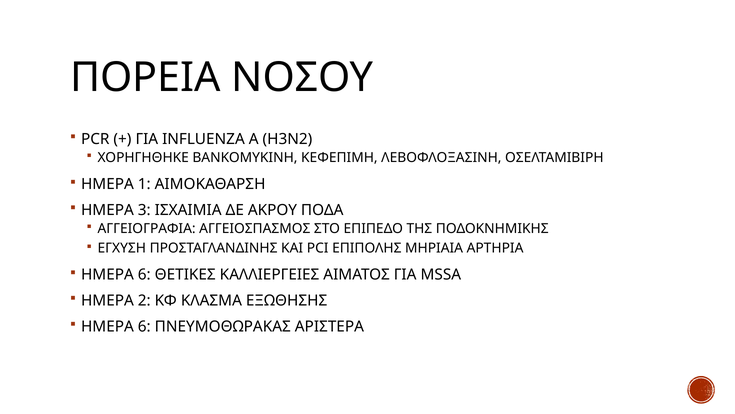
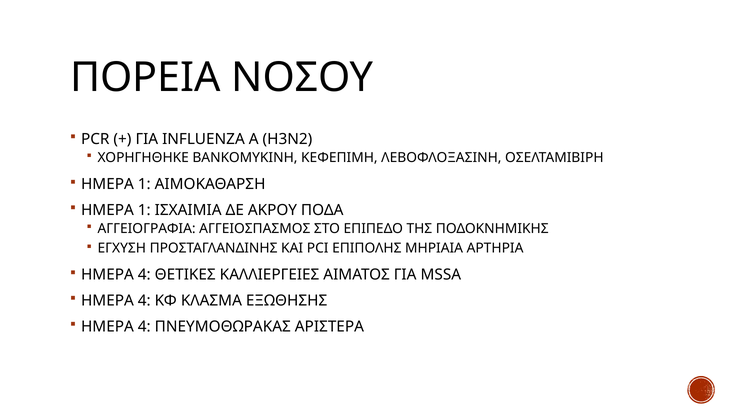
3: 3 -> 1 (144, 210)
6: 6 -> 4 (144, 275)
2: 2 -> 4 (144, 300)
6: 6 -> 4 (144, 326)
